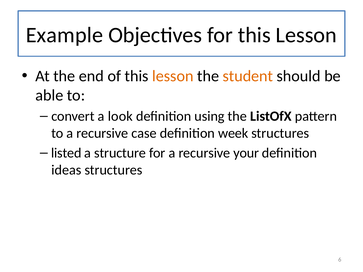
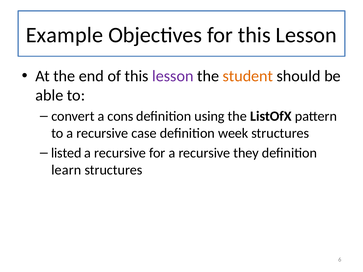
lesson colour: orange -> purple (173, 76)
look: look -> cons (120, 116)
structure: structure -> recursive (120, 153)
your: your -> they (246, 153)
ideas: ideas -> learn (66, 170)
